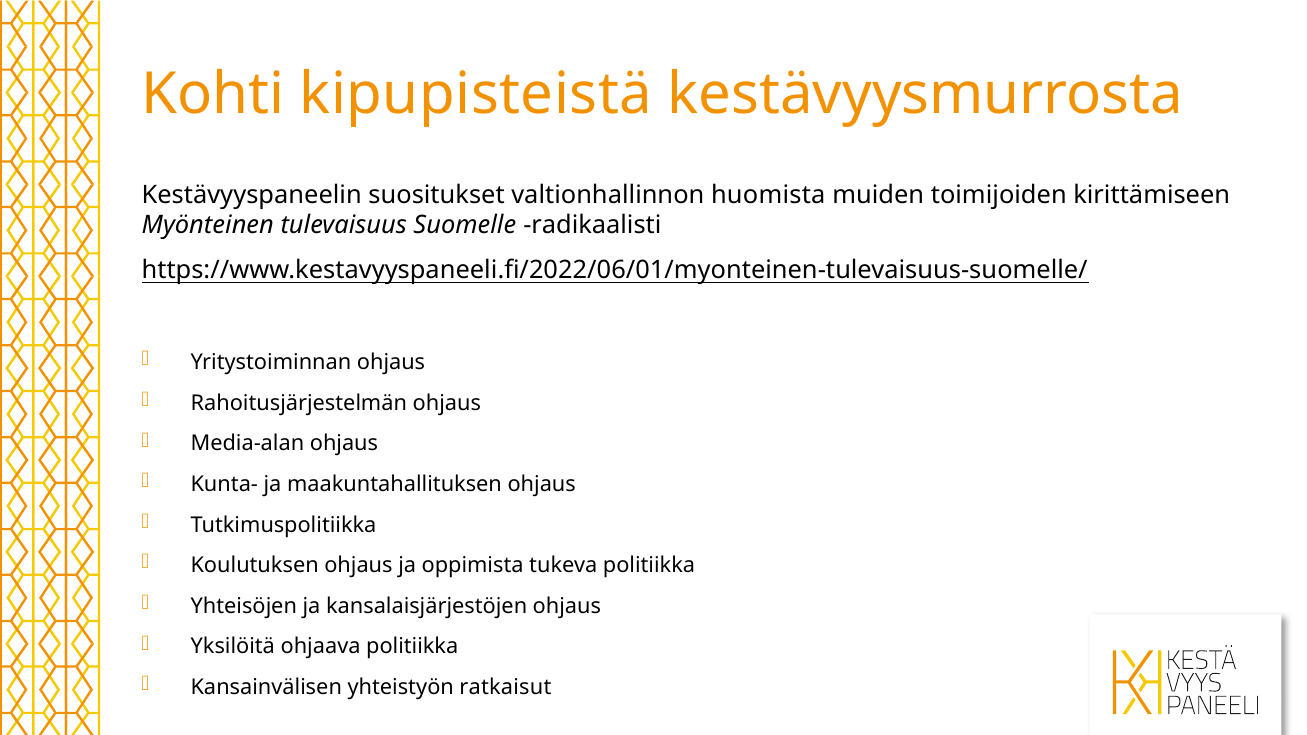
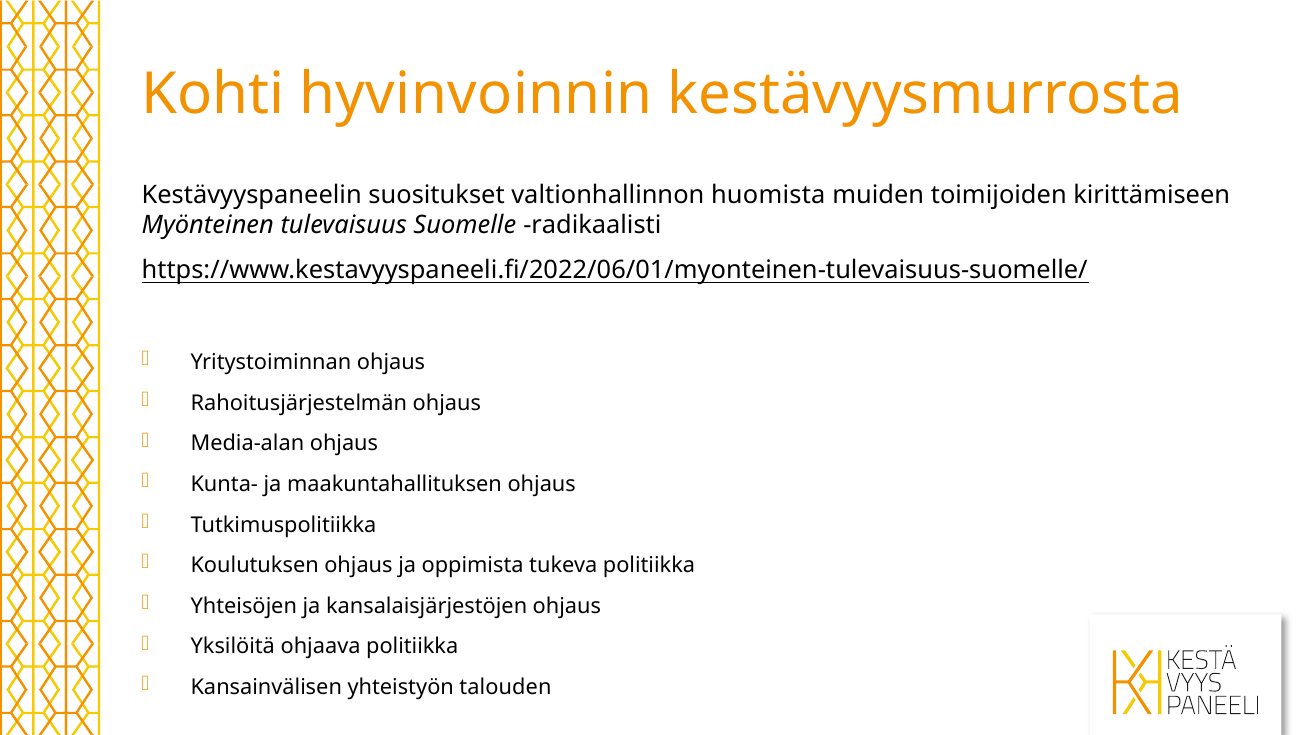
kipupisteistä: kipupisteistä -> hyvinvoinnin (476, 95)
ratkaisut: ratkaisut -> talouden (505, 688)
